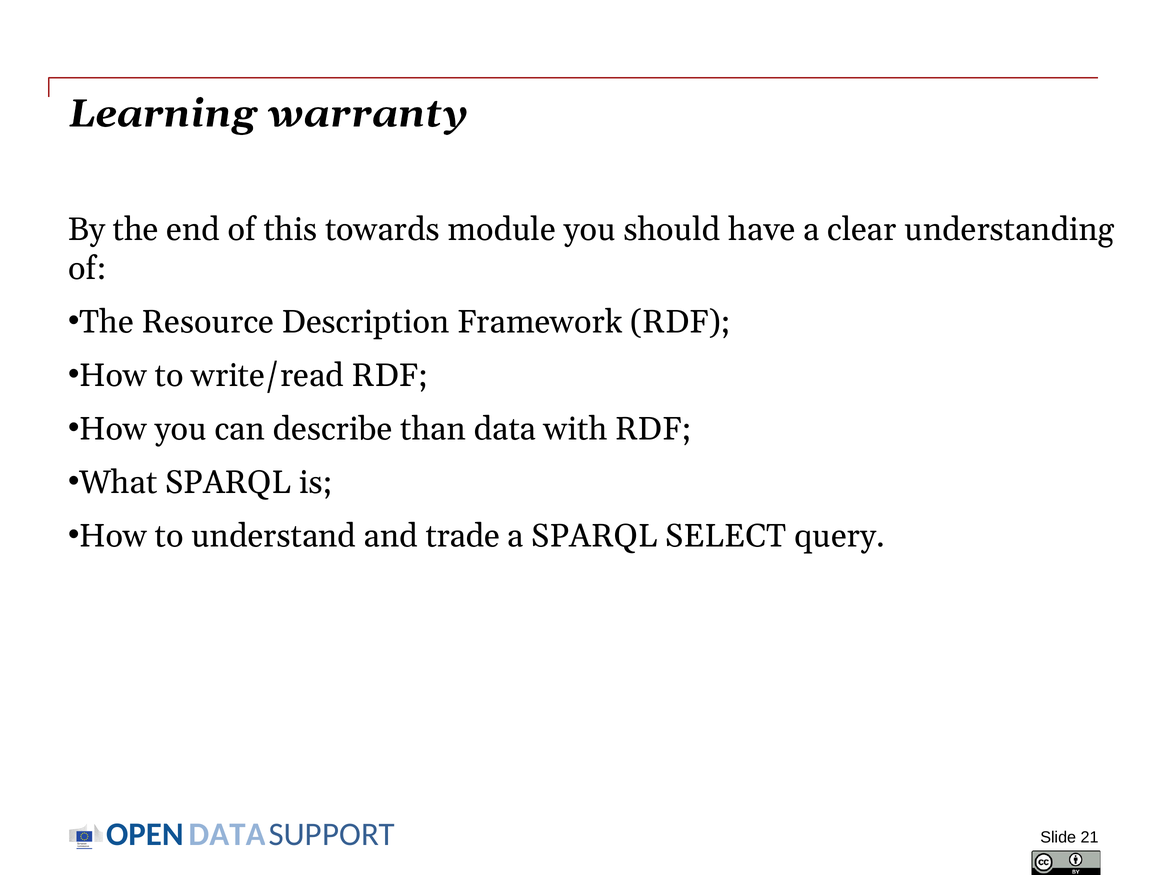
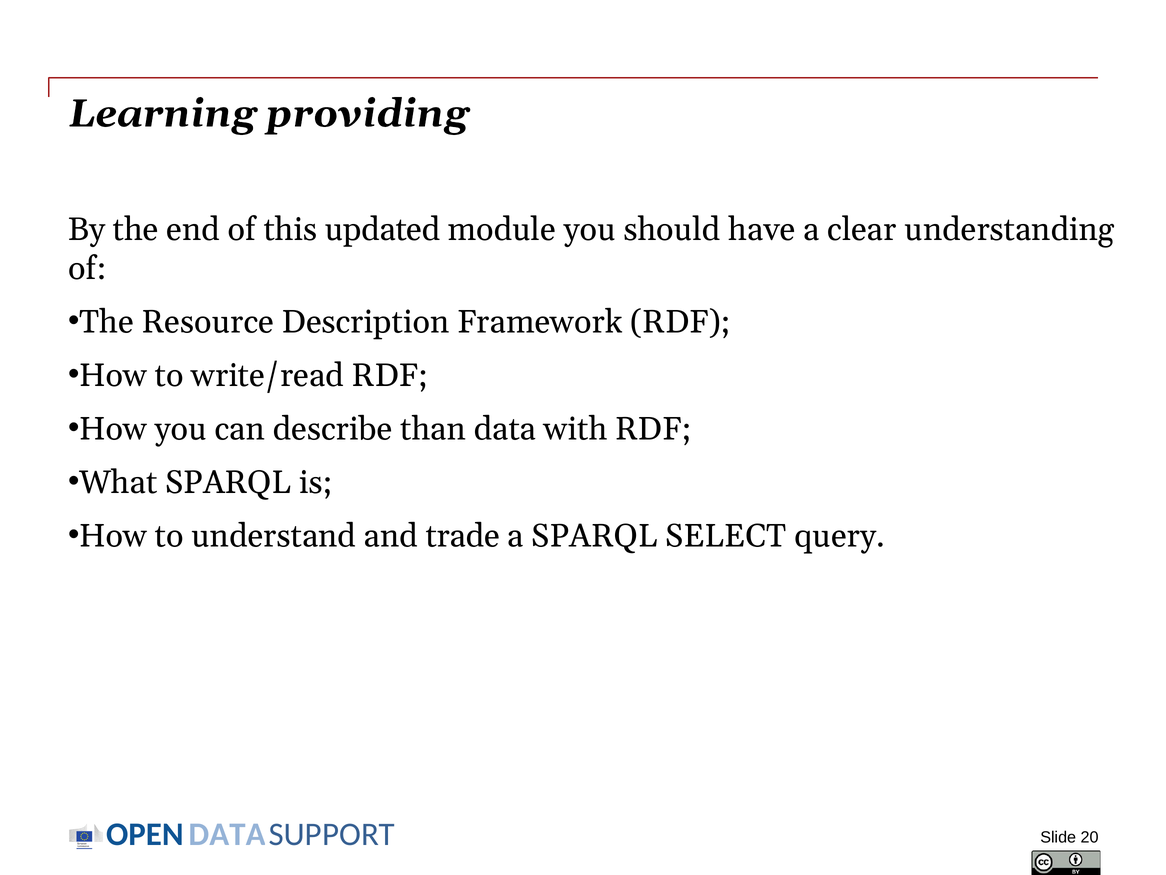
warranty: warranty -> providing (368, 114)
towards: towards -> updated (383, 229)
21: 21 -> 20 (1090, 837)
